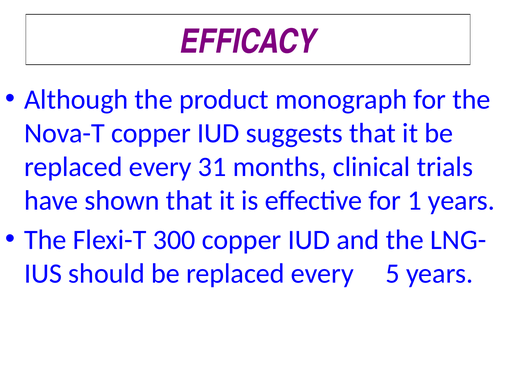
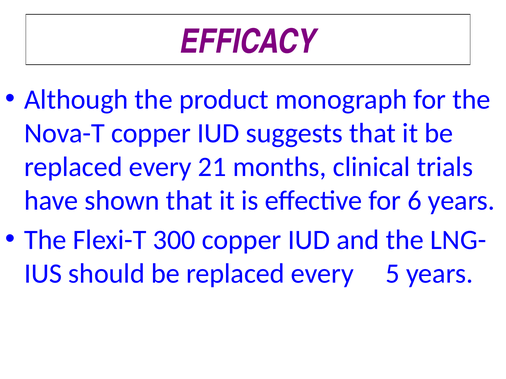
31: 31 -> 21 (212, 167)
1: 1 -> 6 (415, 201)
